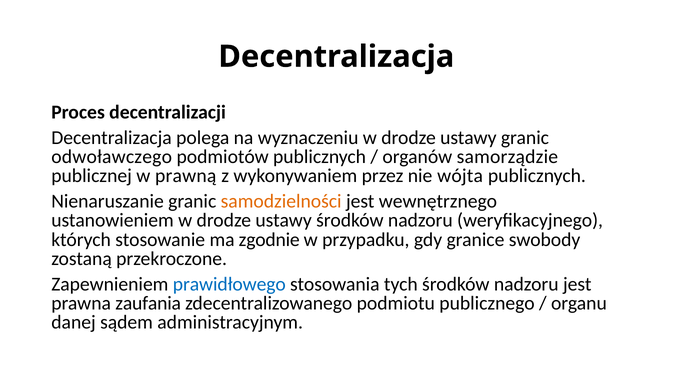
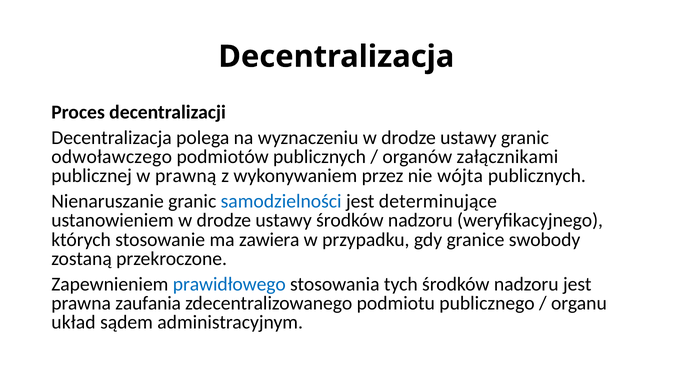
samorządzie: samorządzie -> załącznikami (507, 157)
samodzielności colour: orange -> blue (281, 201)
wewnętrznego: wewnętrznego -> determinujące (438, 201)
zgodnie: zgodnie -> zawiera (269, 239)
danej: danej -> układ (73, 322)
